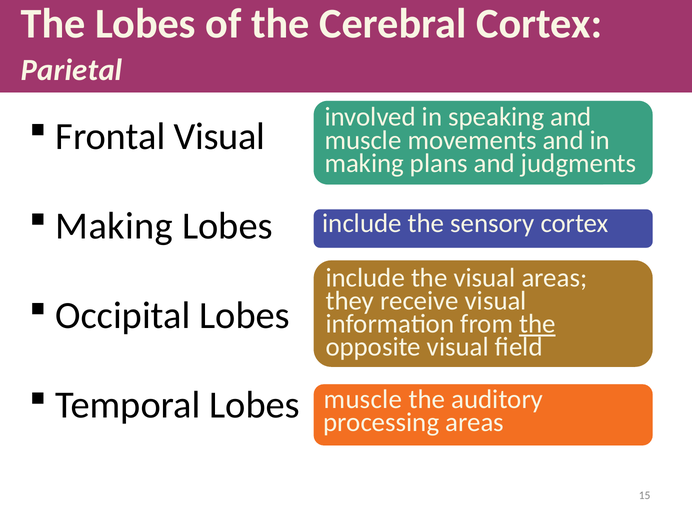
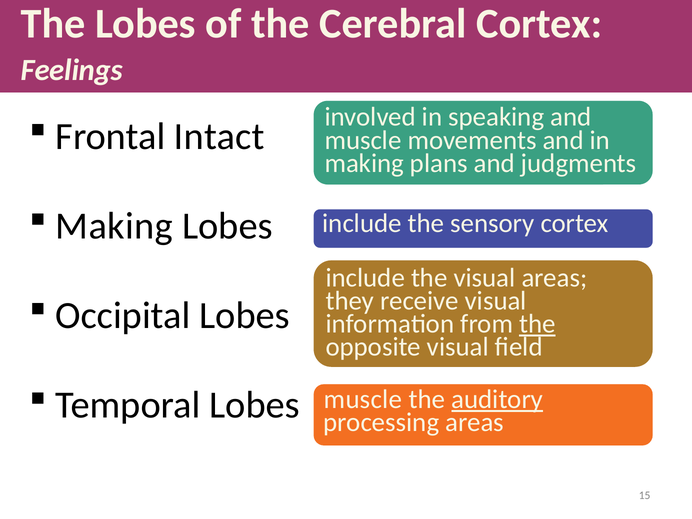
Parietal: Parietal -> Feelings (72, 70)
Frontal Visual: Visual -> Intact (219, 136)
auditory underline: none -> present (497, 399)
